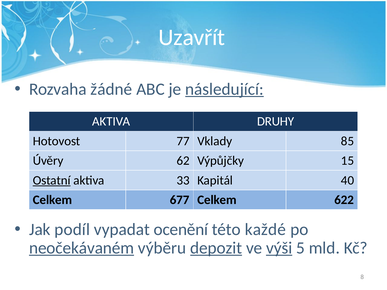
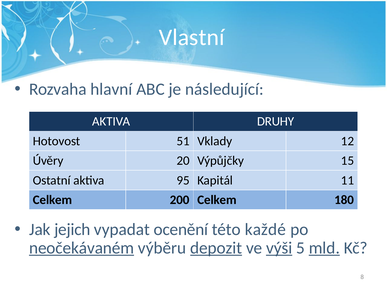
Uzavřít: Uzavřít -> Vlastní (192, 37)
žádné: žádné -> hlavní (111, 89)
následující underline: present -> none (224, 89)
77: 77 -> 51 (183, 141)
85: 85 -> 12 (348, 141)
62: 62 -> 20 (183, 161)
Ostatní underline: present -> none (52, 180)
33: 33 -> 95 (183, 180)
40: 40 -> 11 (348, 180)
677: 677 -> 200 (180, 200)
622: 622 -> 180 (344, 200)
podíl: podíl -> jejich (72, 230)
mld underline: none -> present (324, 248)
